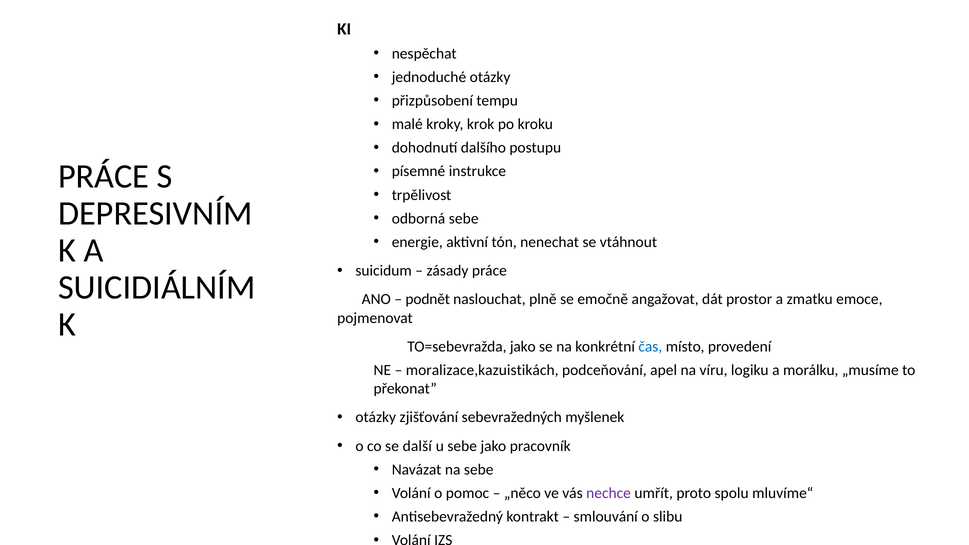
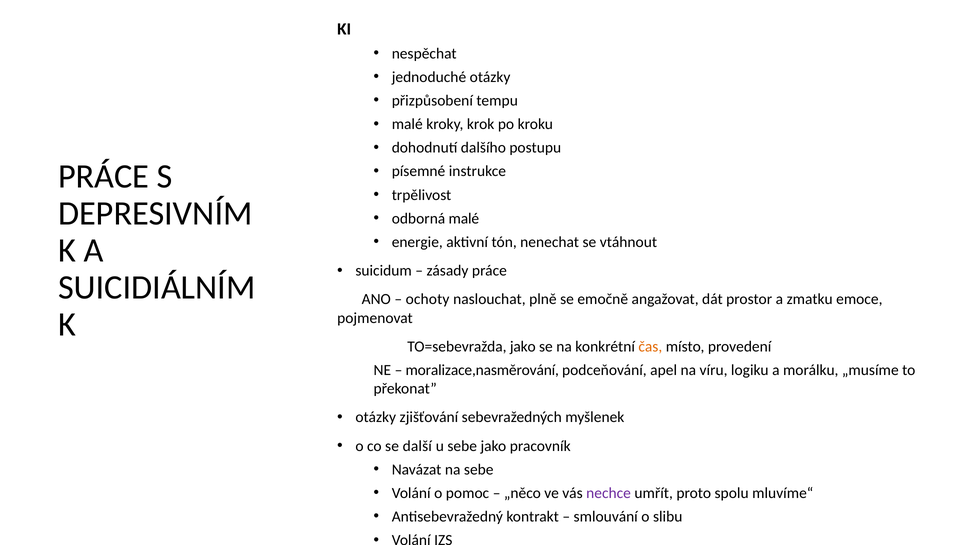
odborná sebe: sebe -> malé (464, 219)
podnět: podnět -> ochoty (428, 299)
čas colour: blue -> orange (650, 347)
moralizace,kazuistikách: moralizace,kazuistikách -> moralizace,nasměrování (482, 370)
